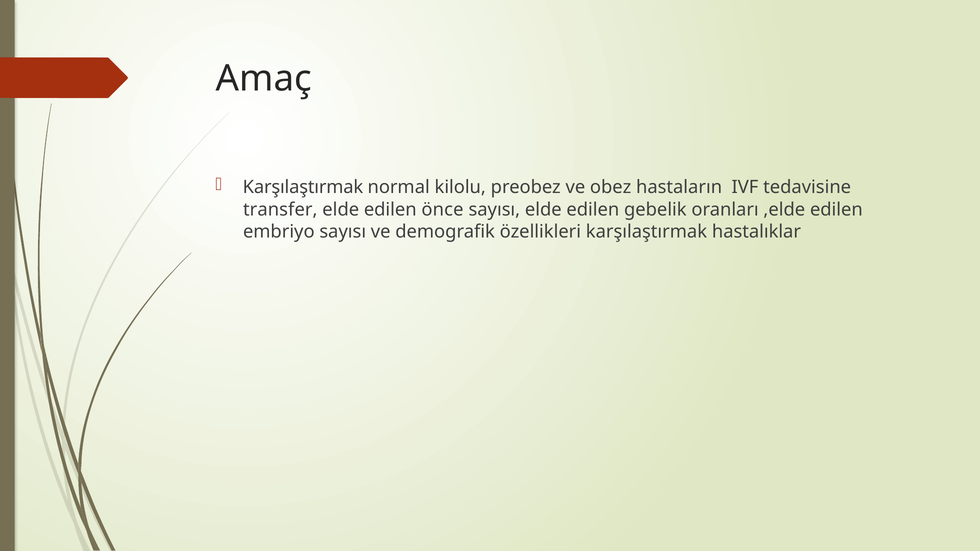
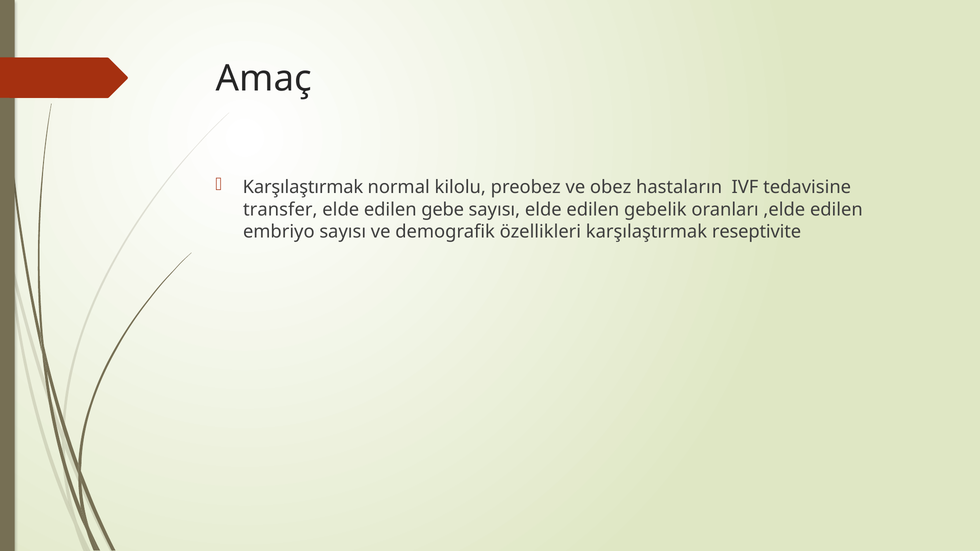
önce: önce -> gebe (443, 210)
hastalıklar: hastalıklar -> reseptivite (757, 232)
